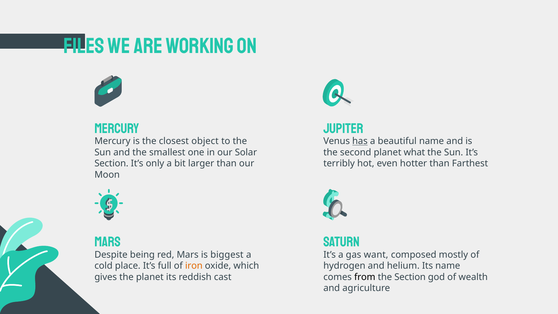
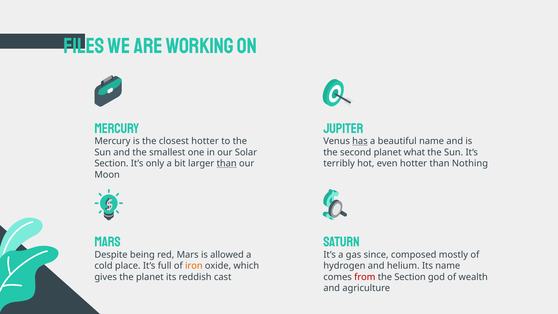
closest object: object -> hotter (205, 141)
than underline: none -> present (227, 163)
Farthest: Farthest -> Nothing (470, 163)
biggest: biggest -> allowed (227, 255)
want: want -> since (376, 255)
from colour: black -> red (365, 277)
